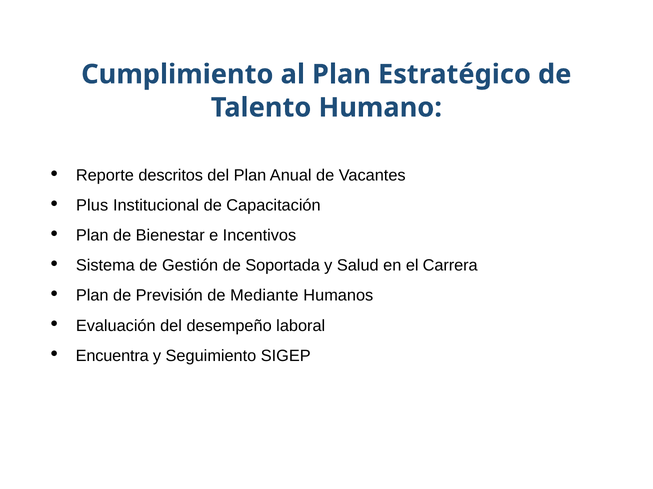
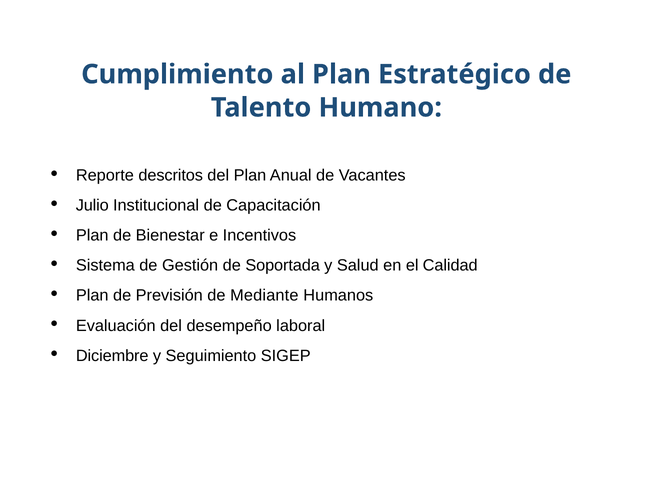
Plus: Plus -> Julio (92, 206)
Carrera: Carrera -> Calidad (450, 266)
Encuentra: Encuentra -> Diciembre (112, 356)
